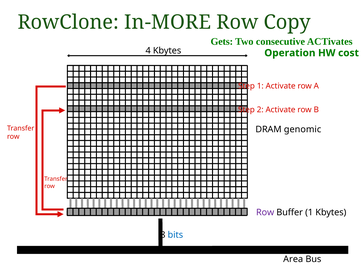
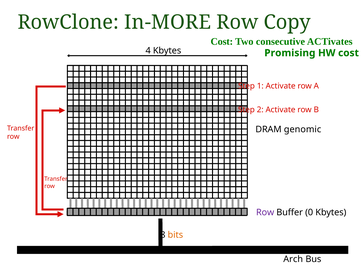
Gets: Gets -> Cost (222, 42)
Operation: Operation -> Promising (290, 53)
Buffer 1: 1 -> 0 (309, 212)
bits colour: blue -> orange (175, 235)
Area: Area -> Arch (293, 259)
